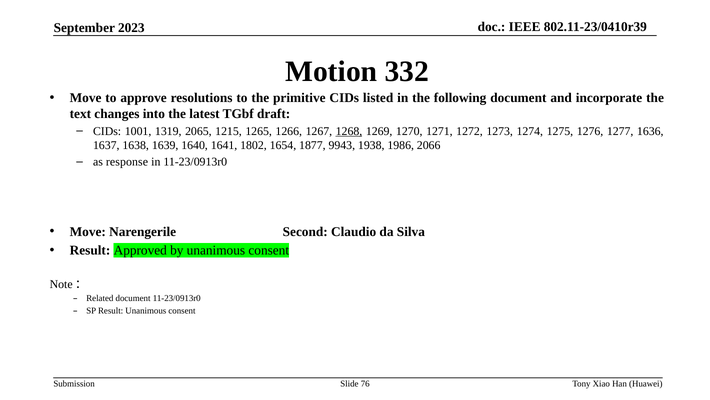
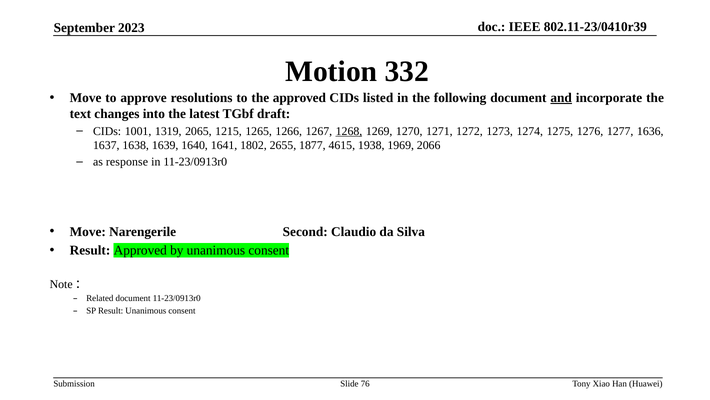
the primitive: primitive -> approved (299, 98)
and underline: none -> present (561, 98)
1654: 1654 -> 2655 (283, 145)
9943: 9943 -> 4615 (342, 145)
1986: 1986 -> 1969 (401, 145)
